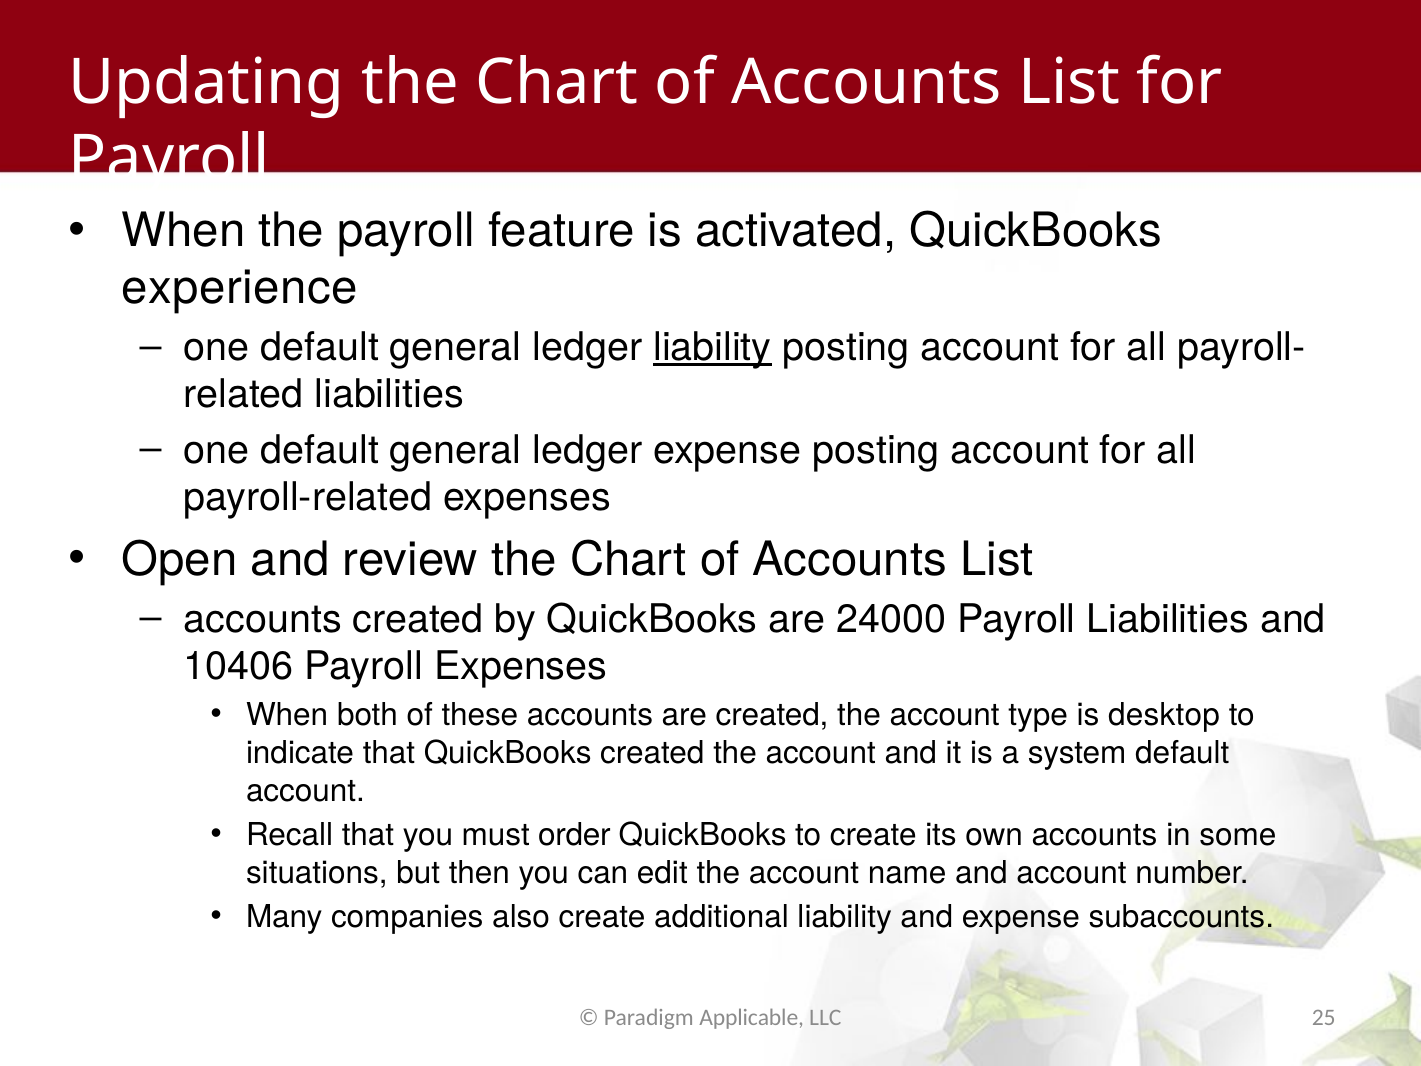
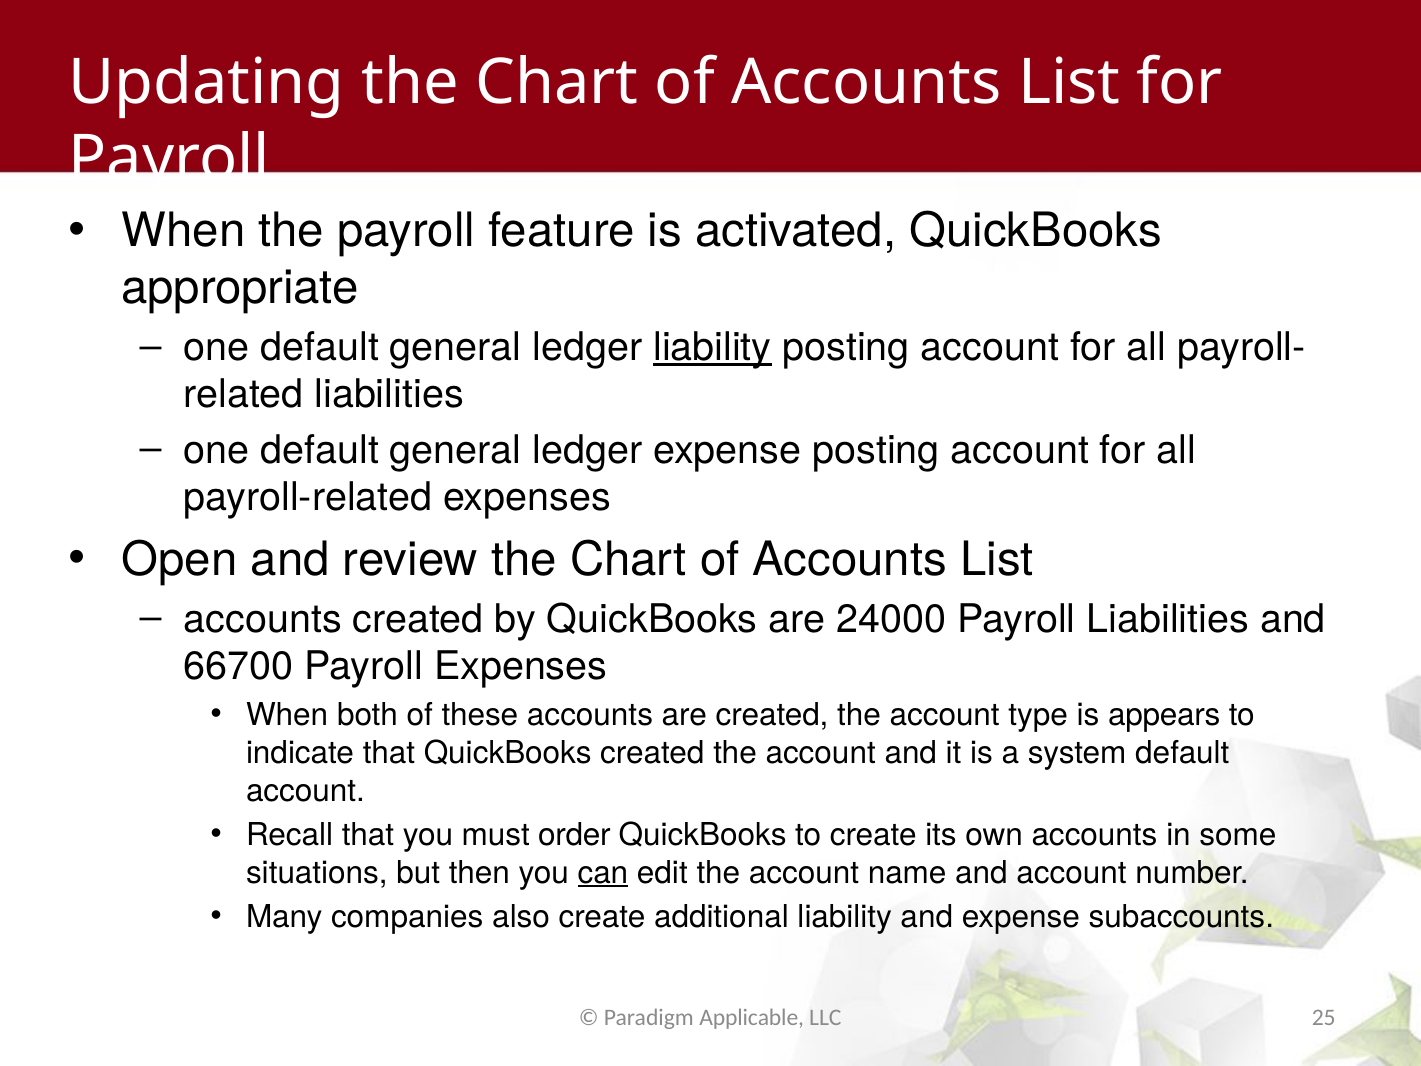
experience: experience -> appropriate (240, 288)
10406: 10406 -> 66700 (239, 666)
desktop: desktop -> appears (1164, 715)
can underline: none -> present (603, 873)
